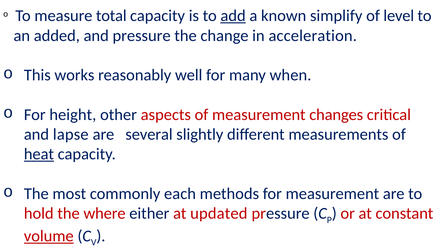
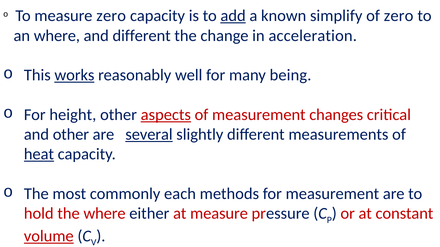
measure total: total -> zero (111, 16)
of level: level -> zero (399, 16)
an added: added -> where (57, 36)
and pressure: pressure -> different (142, 36)
works underline: none -> present (74, 75)
when: when -> being (291, 75)
aspects underline: none -> present (166, 115)
and lapse: lapse -> other (71, 135)
several underline: none -> present (149, 135)
at updated: updated -> measure (219, 214)
